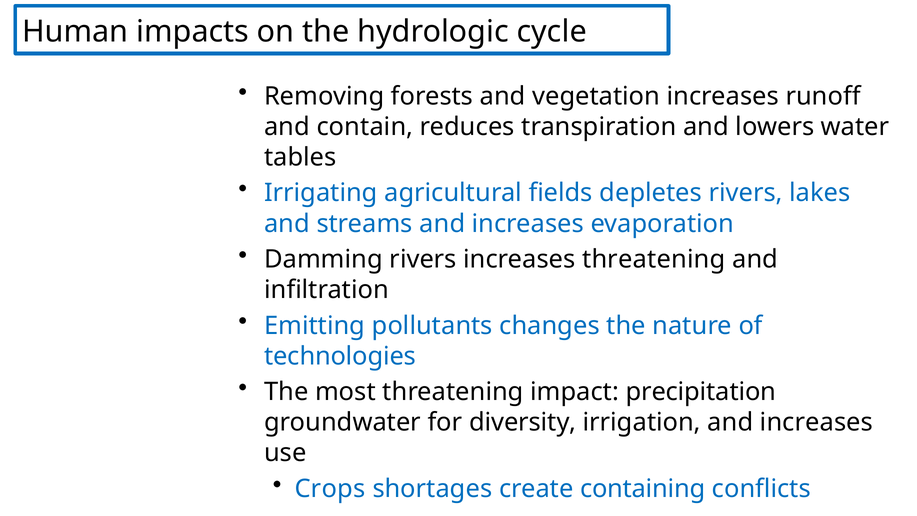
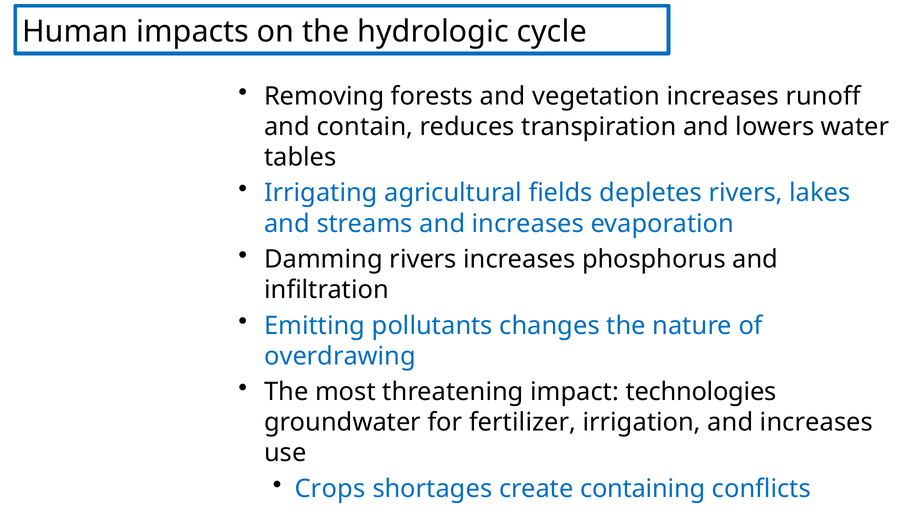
increases threatening: threatening -> phosphorus (654, 259)
technologies: technologies -> overdrawing (340, 356)
precipitation: precipitation -> technologies (701, 392)
diversity: diversity -> fertilizer (523, 422)
